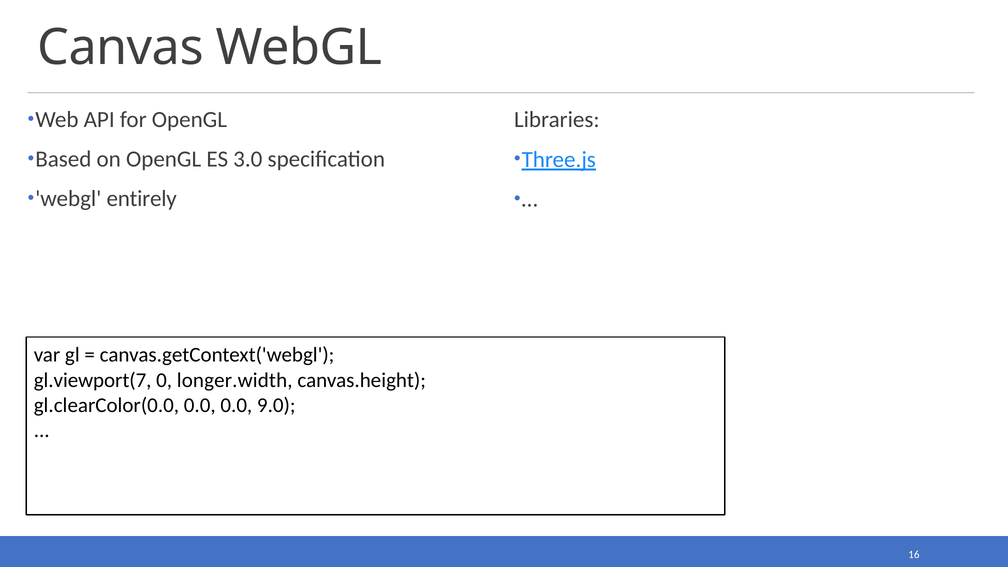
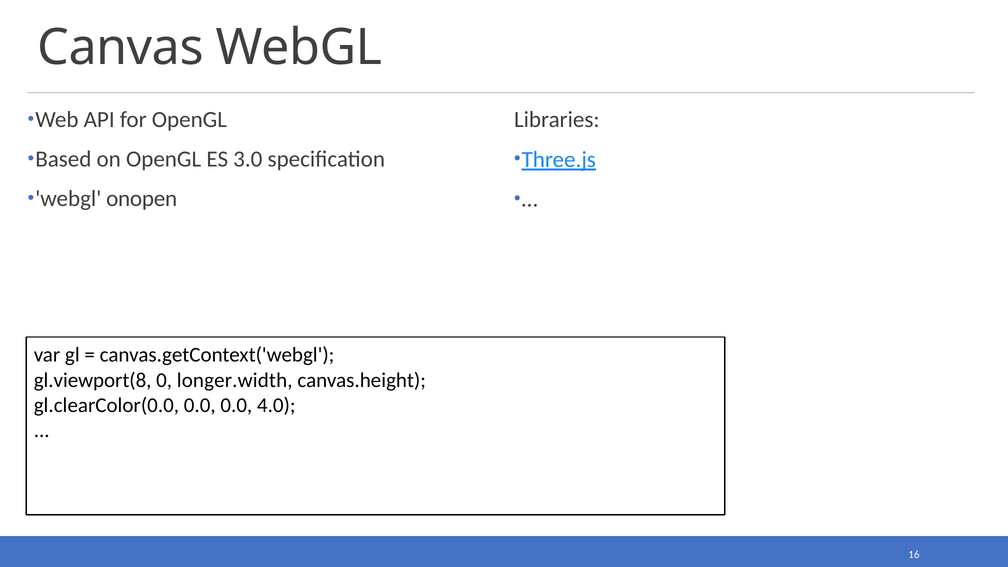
entirely: entirely -> onopen (142, 199)
gl.viewport(7: gl.viewport(7 -> gl.viewport(8 (93, 380)
9.0: 9.0 -> 4.0 (276, 405)
